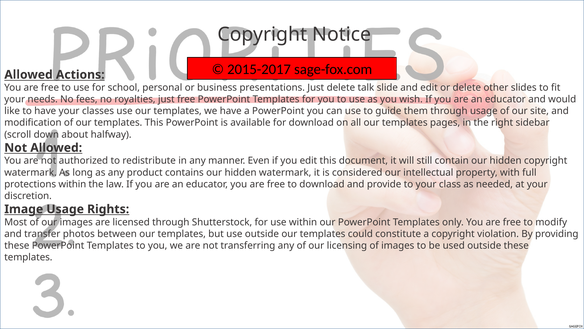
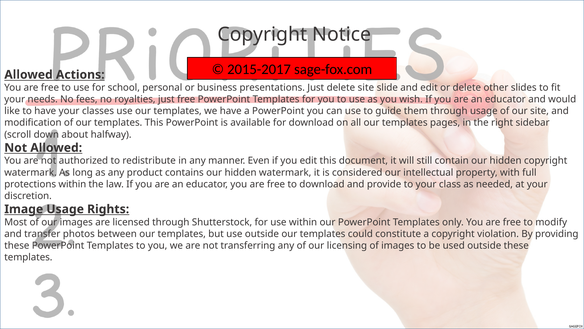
delete talk: talk -> site (366, 88)
